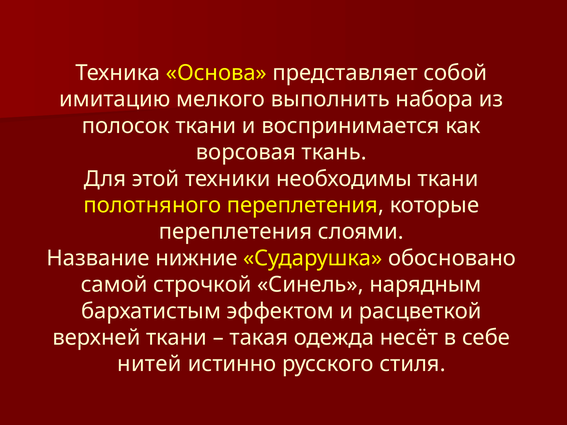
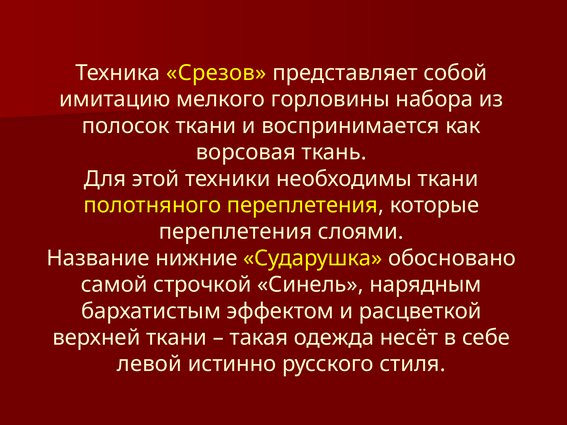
Основа: Основа -> Срезов (216, 73)
выполнить: выполнить -> горловины (330, 99)
нитей: нитей -> левой (149, 364)
